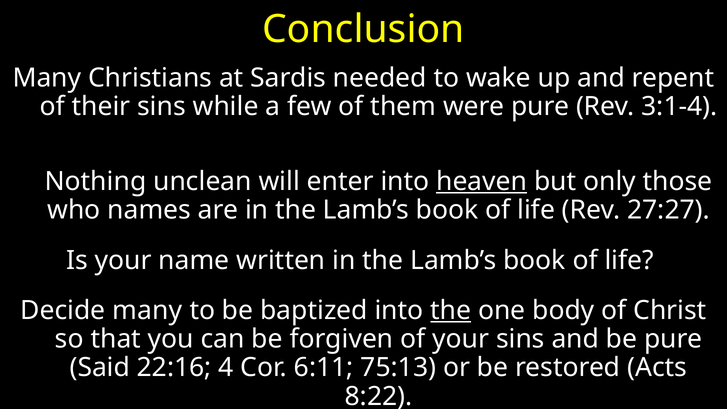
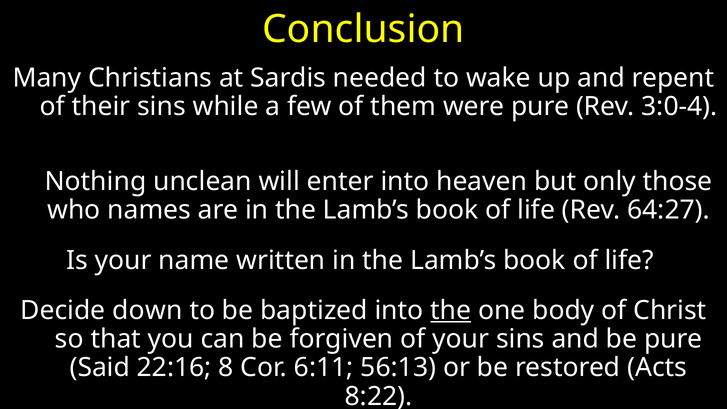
3:1-4: 3:1-4 -> 3:0-4 (679, 106)
heaven underline: present -> none (482, 181)
27:27: 27:27 -> 64:27 (669, 210)
Decide many: many -> down (147, 310)
4: 4 -> 8 (226, 368)
75:13: 75:13 -> 56:13 (398, 368)
